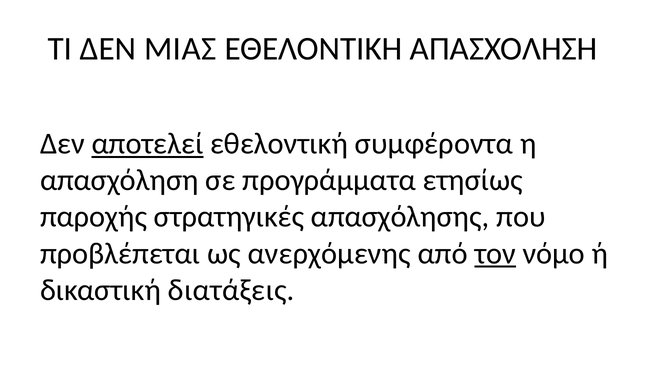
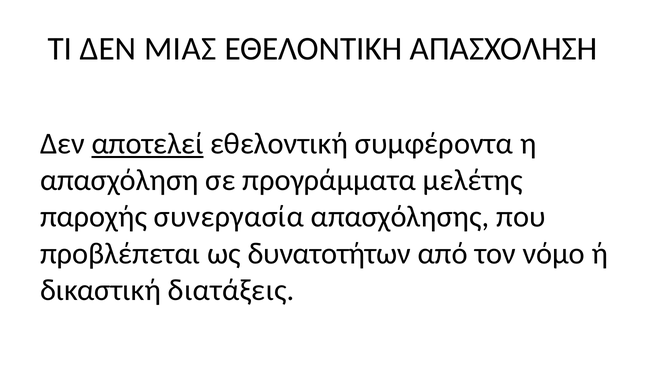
ετησίως: ετησίως -> μελέτης (473, 180)
στρατηγικές: στρατηγικές -> συνεργασία (229, 217)
ανερχόμενης: ανερχόμενης -> δυνατοτήτων (329, 253)
τον underline: present -> none (495, 253)
